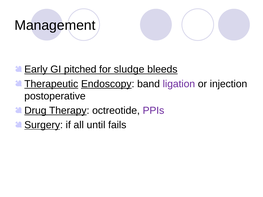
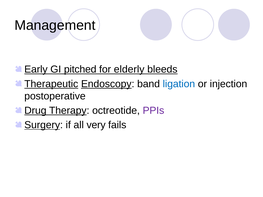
sludge: sludge -> elderly (129, 69)
ligation colour: purple -> blue (179, 84)
until: until -> very (96, 125)
